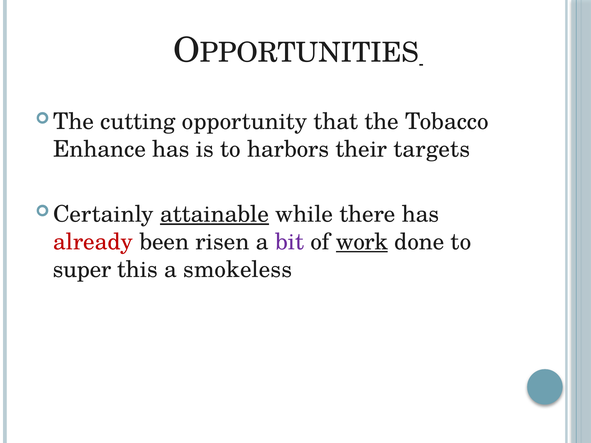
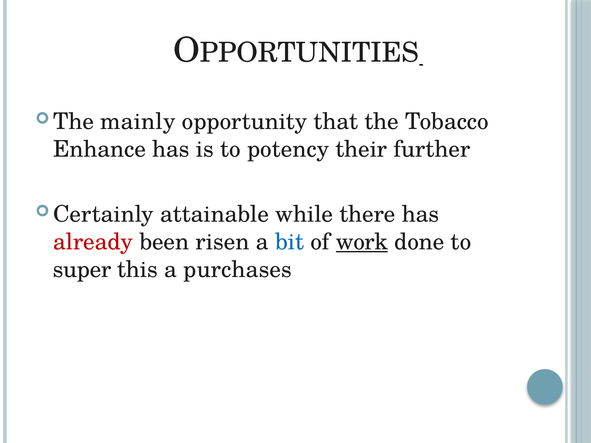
cutting: cutting -> mainly (138, 122)
harbors: harbors -> potency (288, 149)
targets: targets -> further (432, 149)
attainable underline: present -> none (215, 214)
bit colour: purple -> blue (290, 242)
smokeless: smokeless -> purchases (238, 270)
